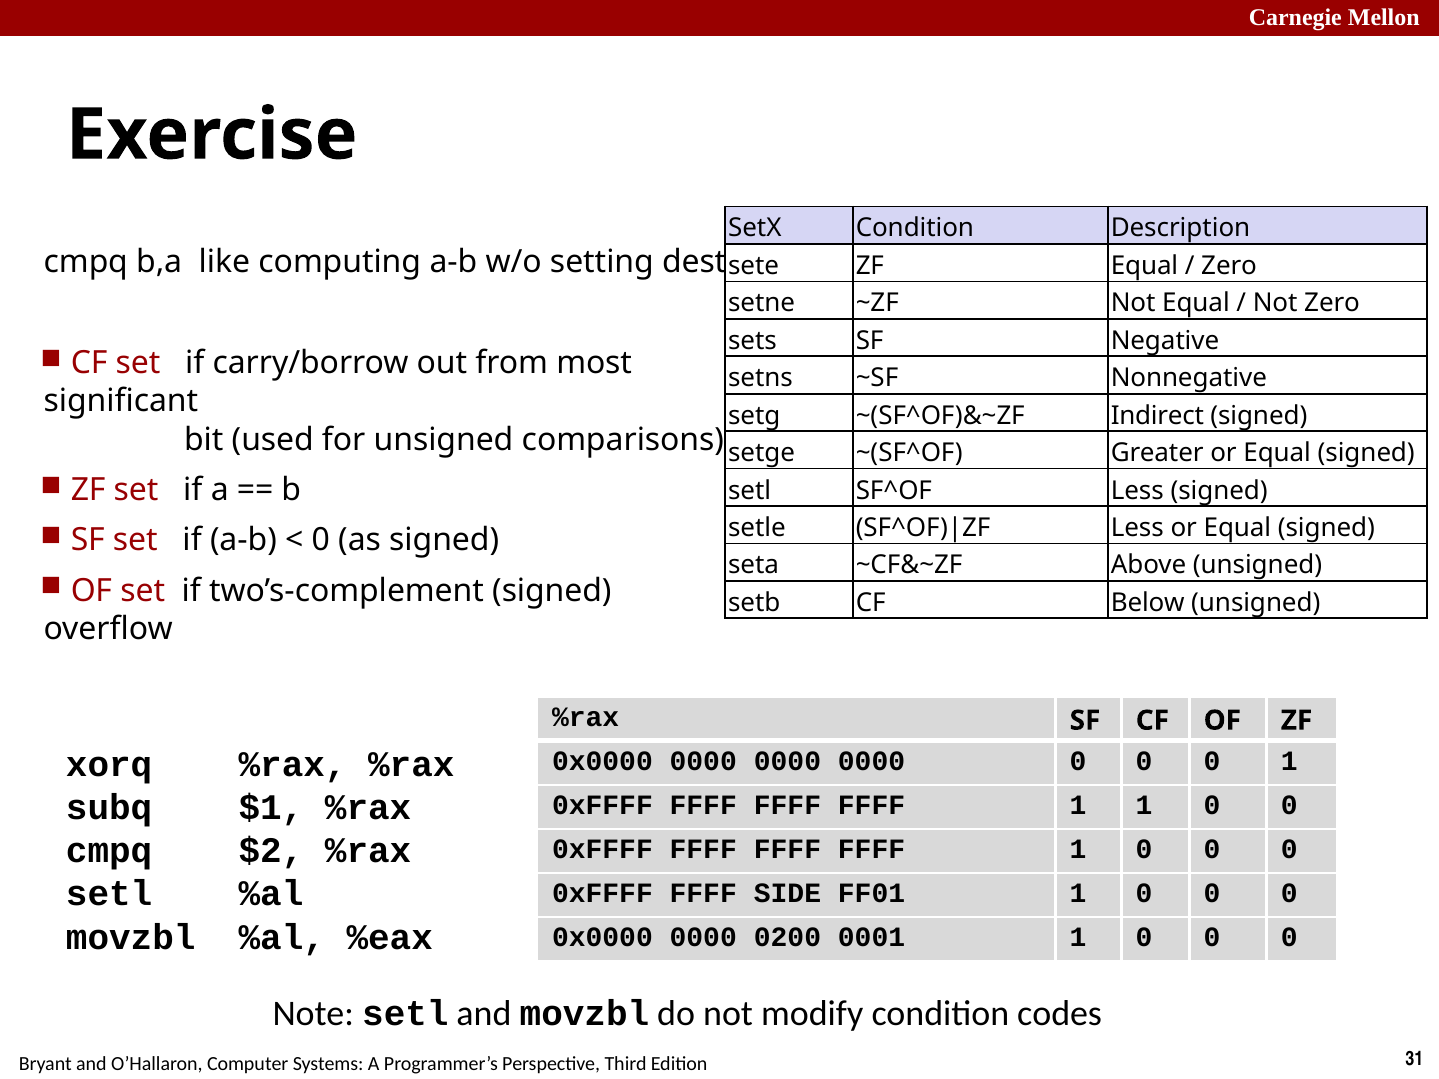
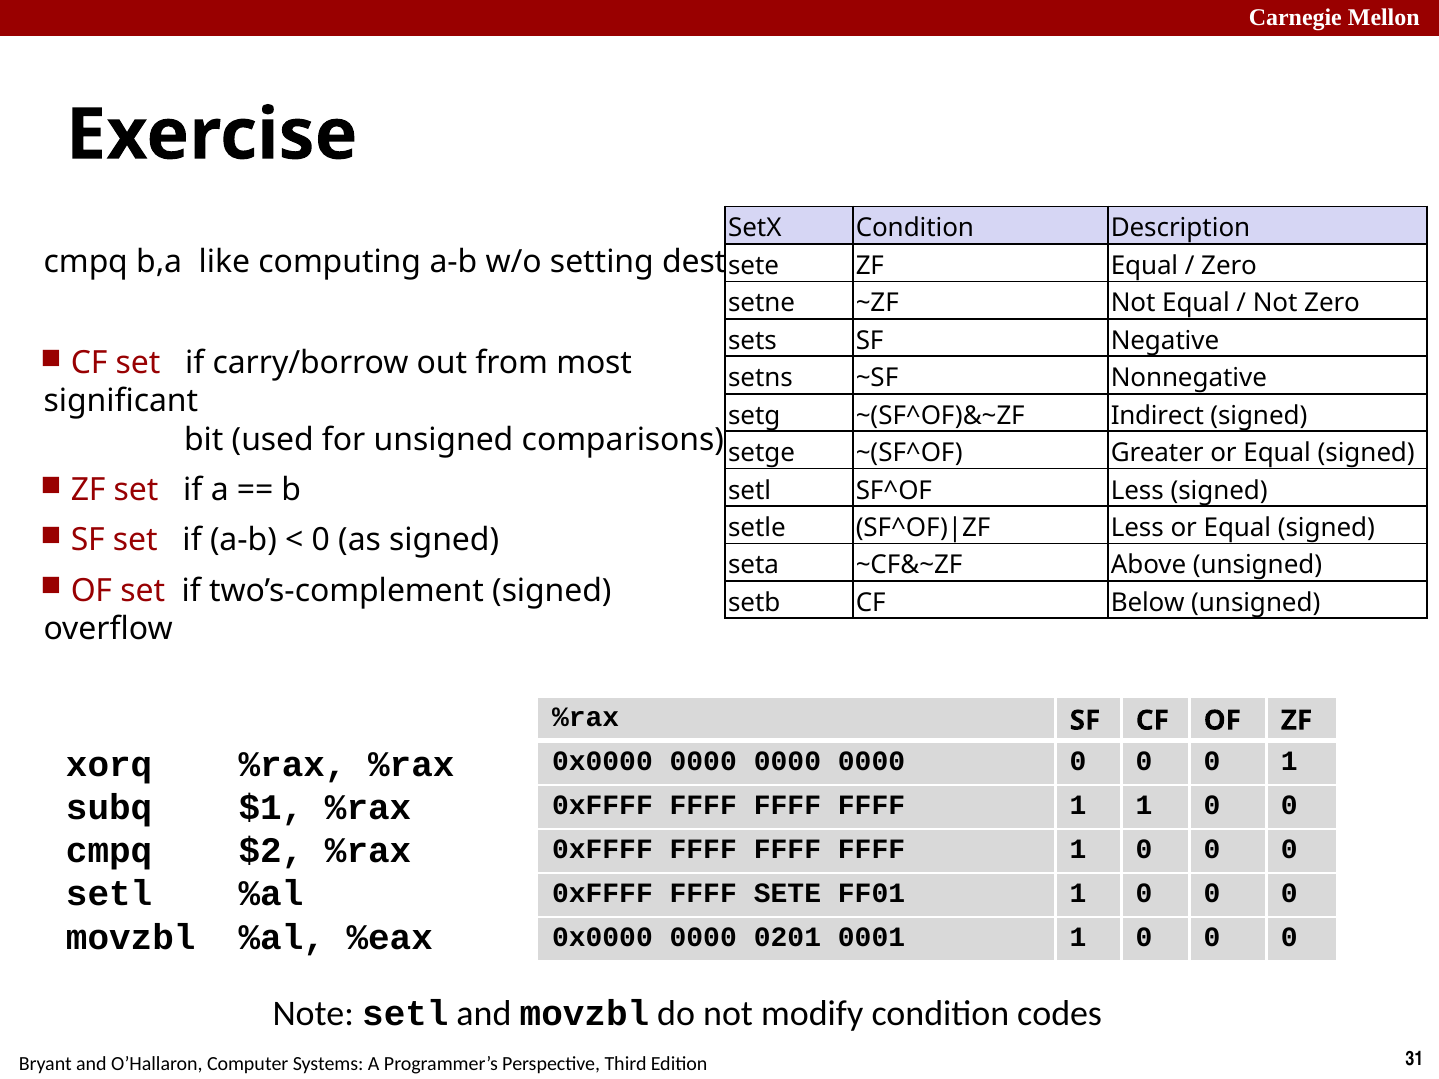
FFFF SIDE: SIDE -> SETE (787, 893)
0200: 0200 -> 0201 (787, 937)
